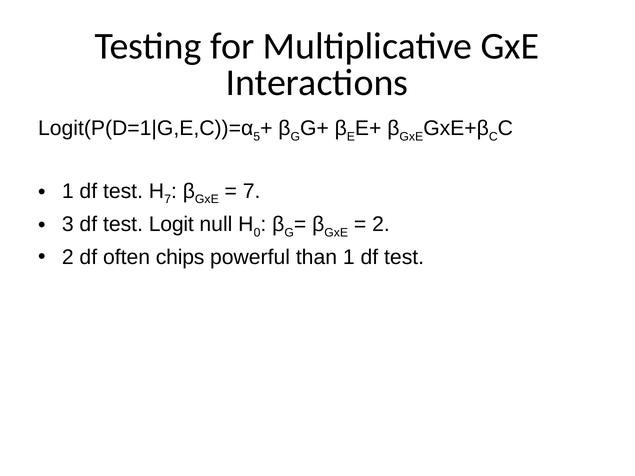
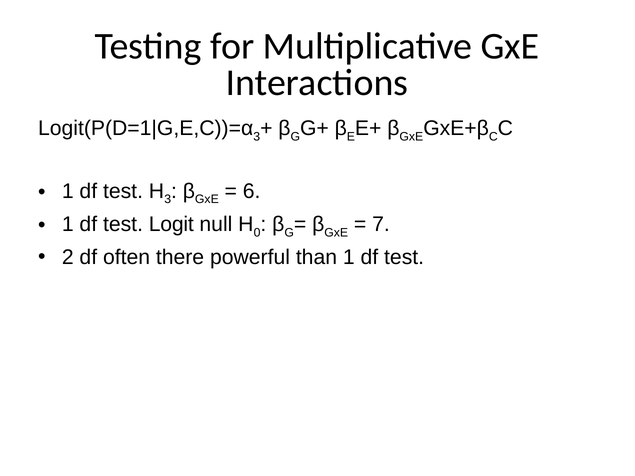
5: 5 -> 3 (257, 137)
7: 7 -> 3 (168, 199)
7: 7 -> 6 (252, 191)
3: 3 -> 1 (68, 224)
2: 2 -> 7 (381, 224)
chips: chips -> there (180, 257)
